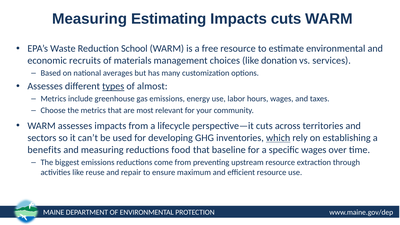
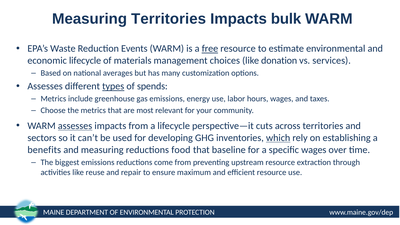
Measuring Estimating: Estimating -> Territories (169, 19)
Impacts cuts: cuts -> bulk (286, 19)
School: School -> Events (134, 49)
free underline: none -> present (210, 49)
economic recruits: recruits -> lifecycle (85, 61)
almost: almost -> spends (152, 86)
assesses underline: none -> present (75, 126)
